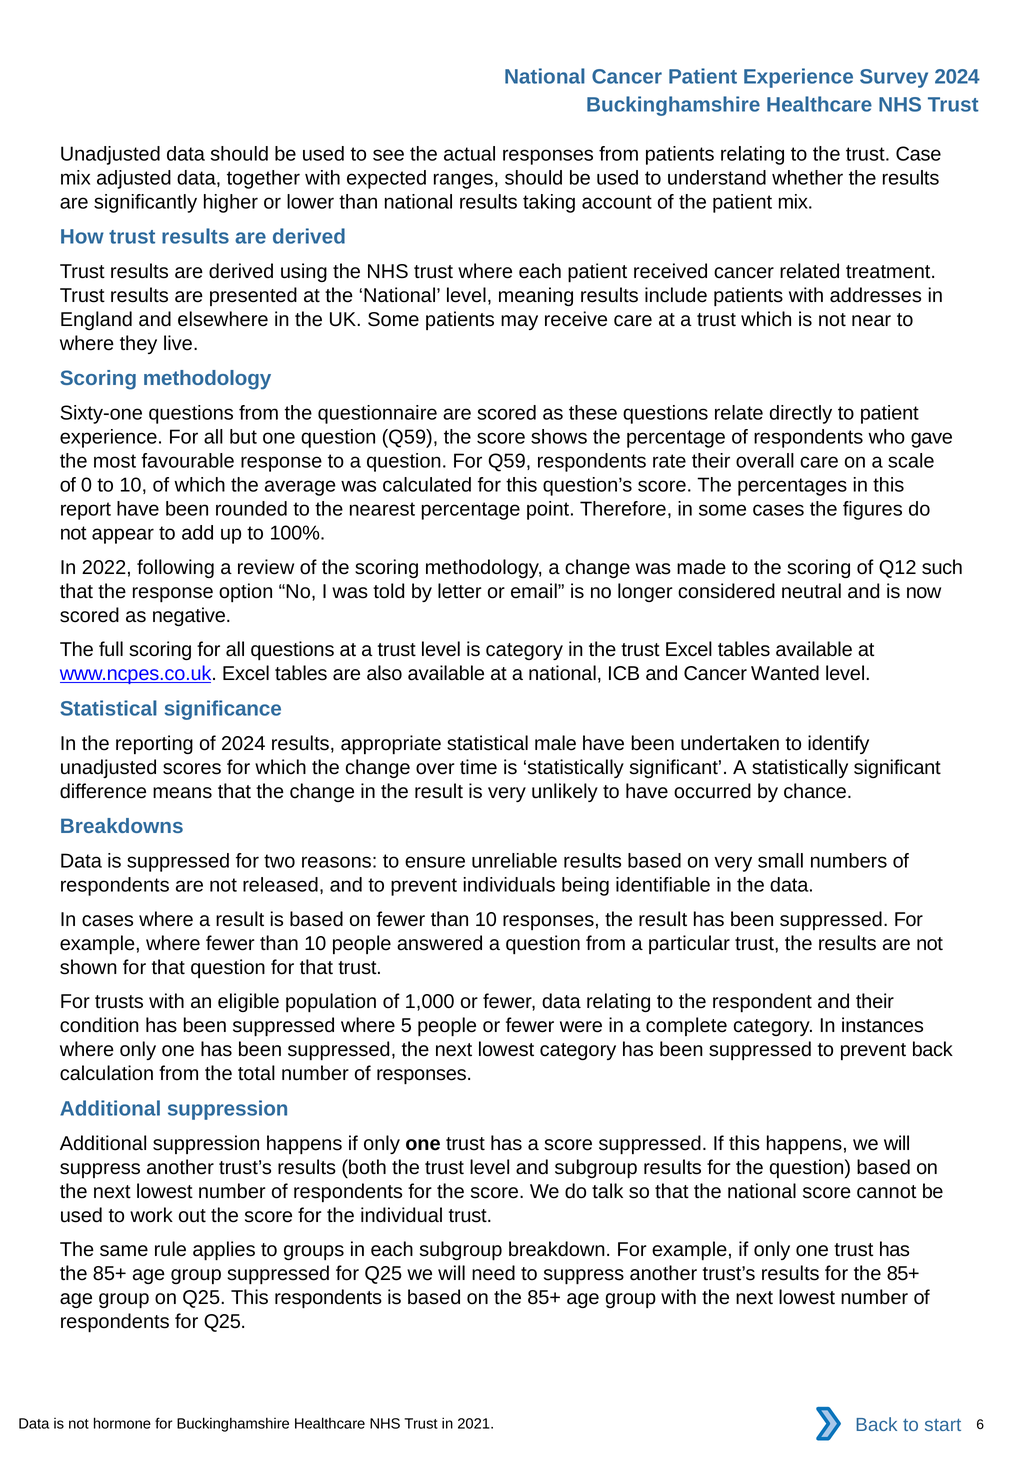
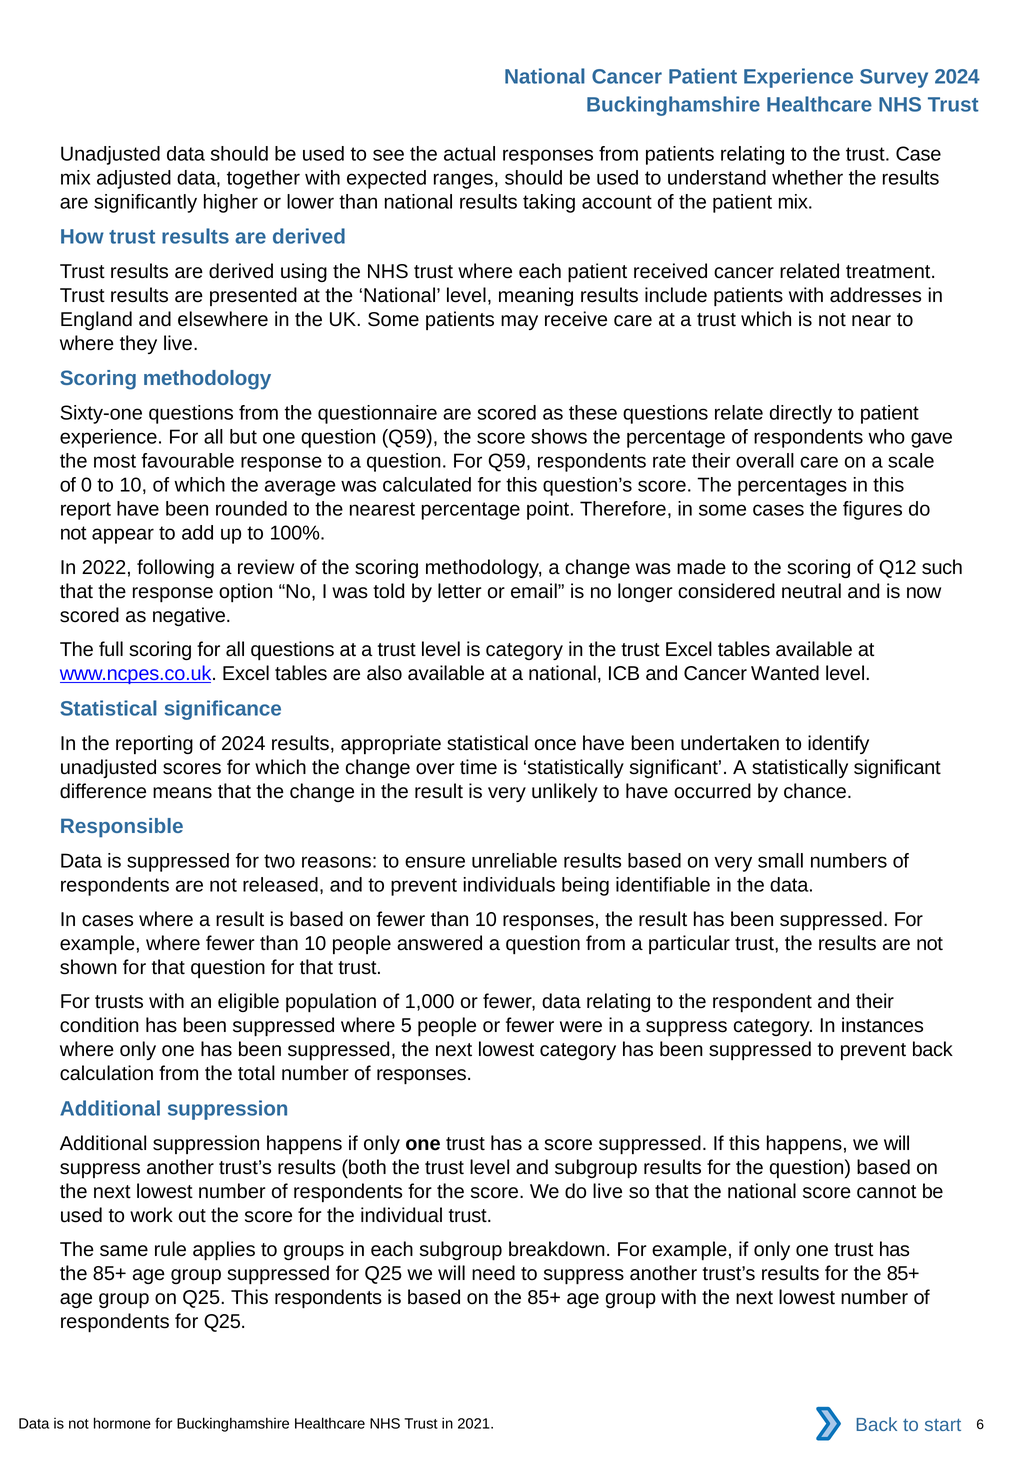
male: male -> once (555, 743)
Breakdowns: Breakdowns -> Responsible (122, 826)
a complete: complete -> suppress (687, 1025)
do talk: talk -> live (608, 1191)
